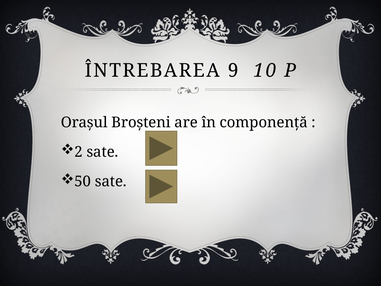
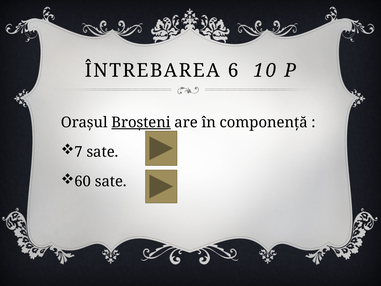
9: 9 -> 6 (233, 71)
Broșteni underline: none -> present (141, 122)
2: 2 -> 7 (79, 152)
50: 50 -> 60 (83, 181)
